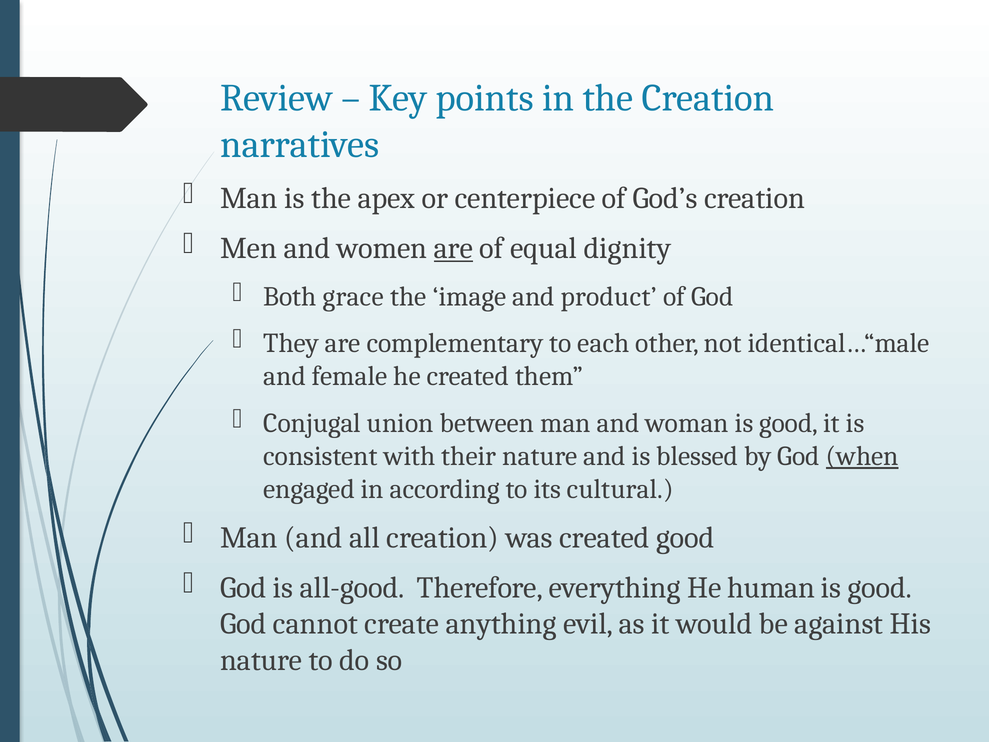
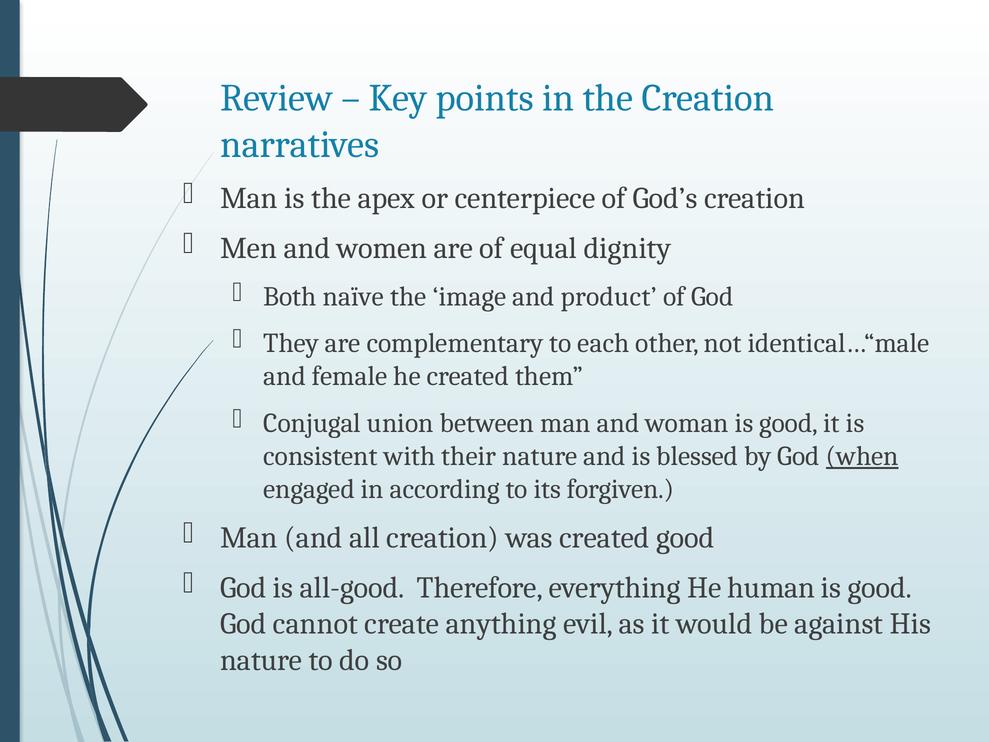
are underline: present -> none (453, 248)
grace: grace -> naïve (353, 296)
cultural: cultural -> forgiven (621, 489)
